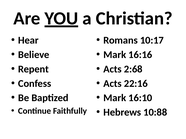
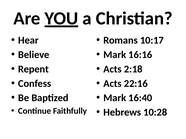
2:68: 2:68 -> 2:18 (133, 69)
16:10: 16:10 -> 16:40 (140, 98)
10:88: 10:88 -> 10:28 (155, 113)
